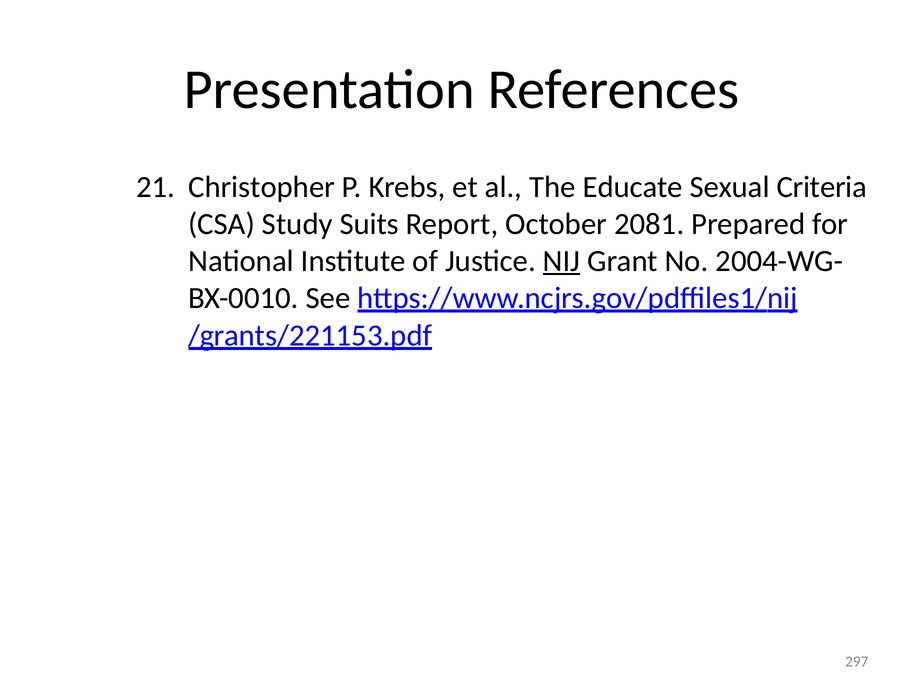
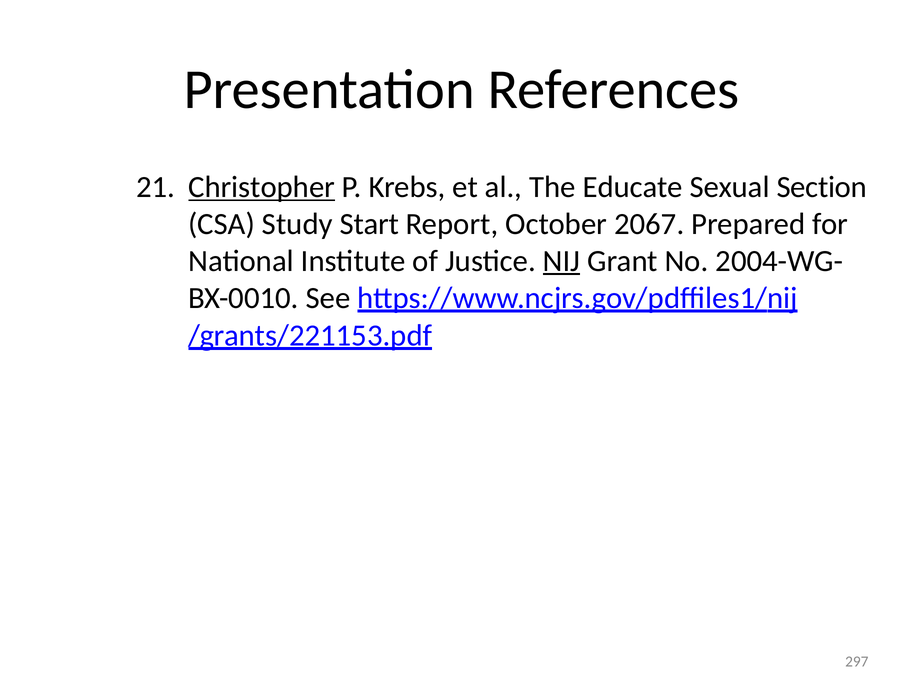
Christopher underline: none -> present (262, 187)
Criteria: Criteria -> Section (822, 187)
Suits: Suits -> Start (369, 224)
2081: 2081 -> 2067 (649, 224)
